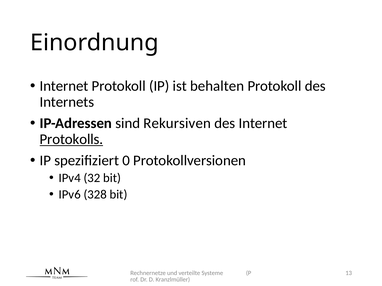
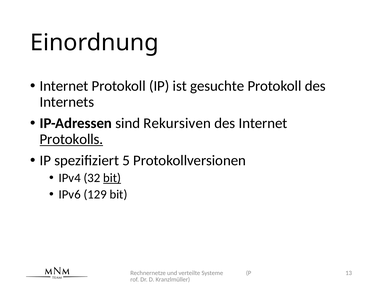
behalten: behalten -> gesuchte (217, 86)
0: 0 -> 5 (126, 161)
bit underline: none -> present (112, 178)
328: 328 -> 129 (95, 195)
